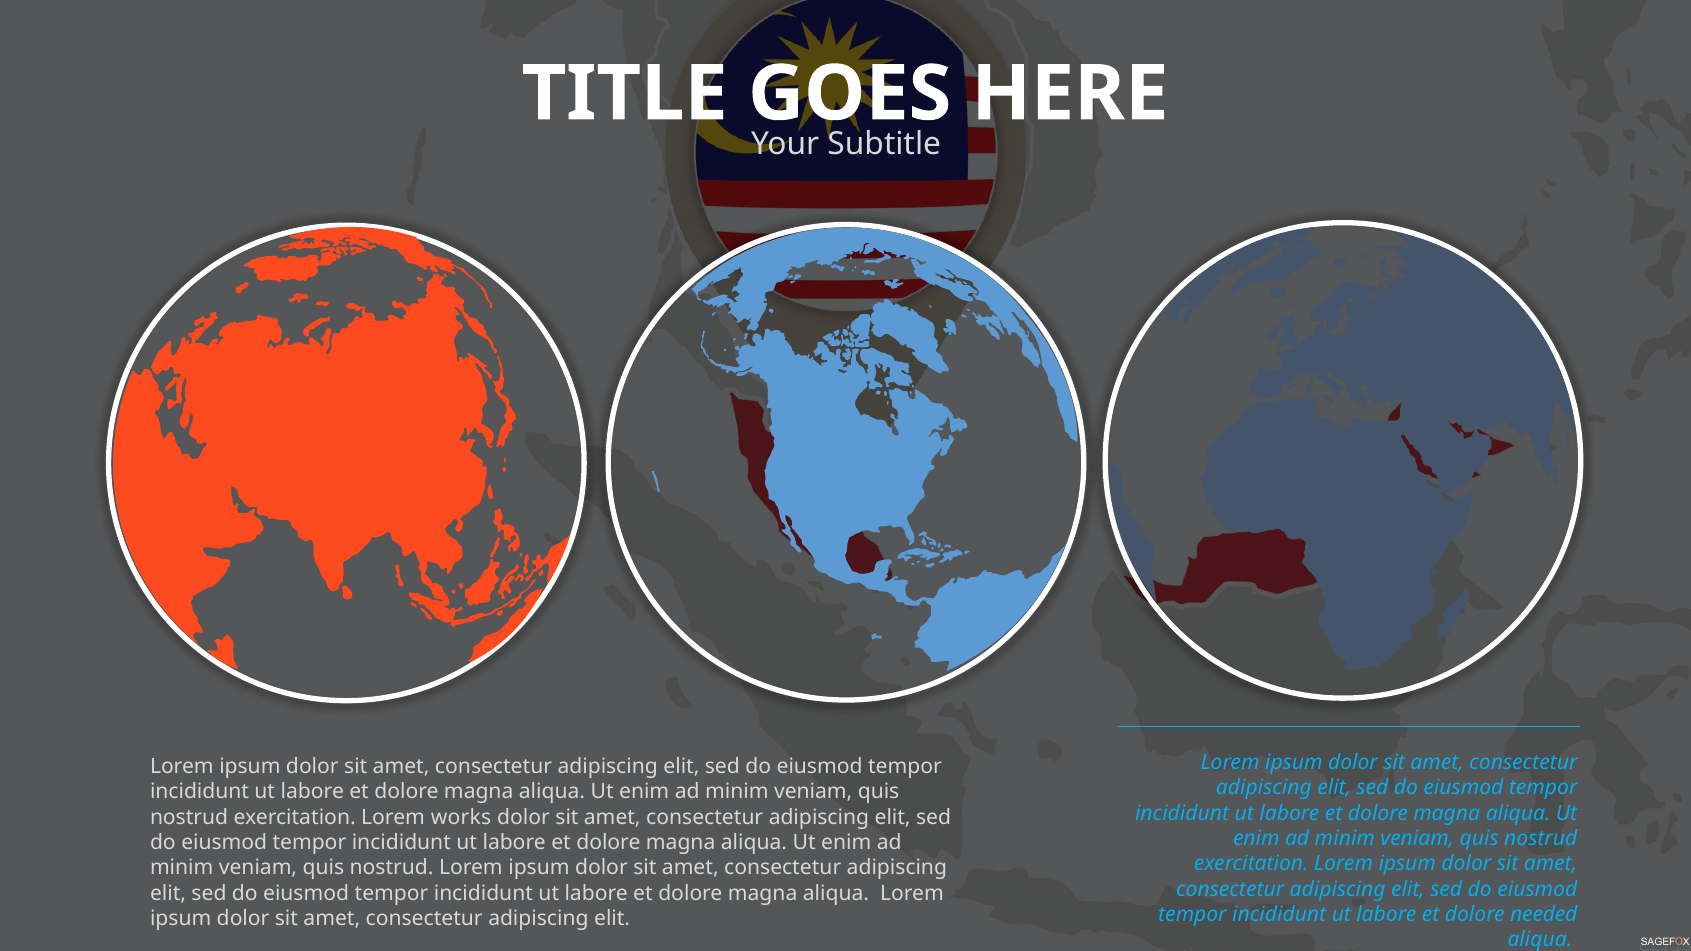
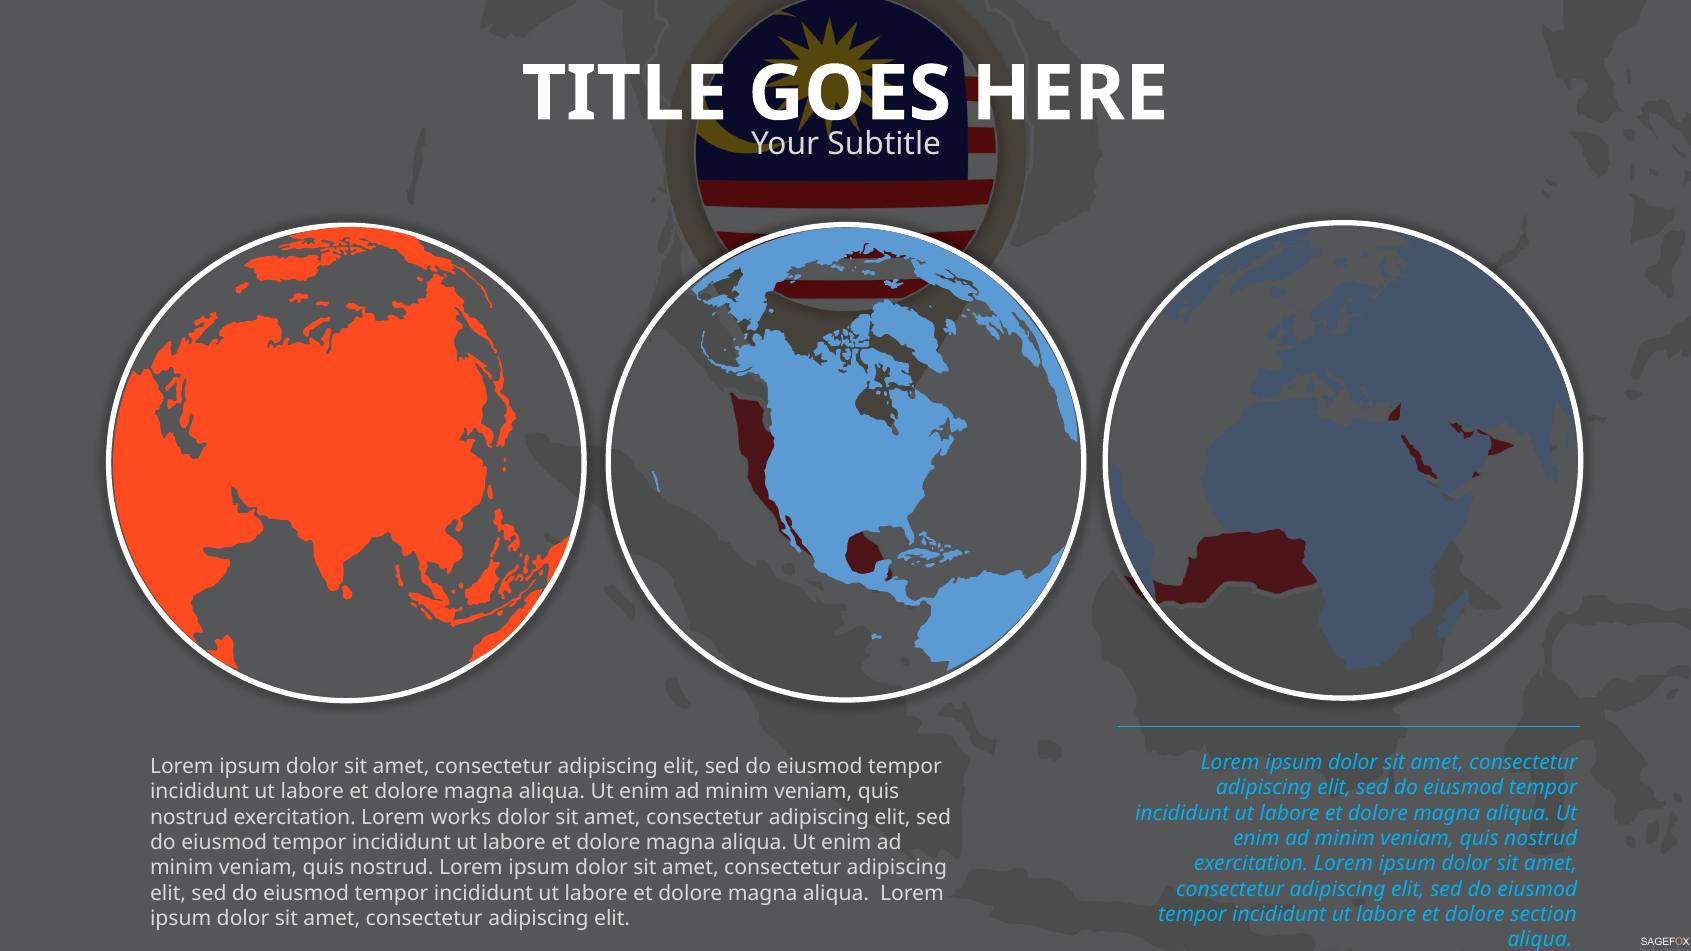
needed: needed -> section (1544, 915)
